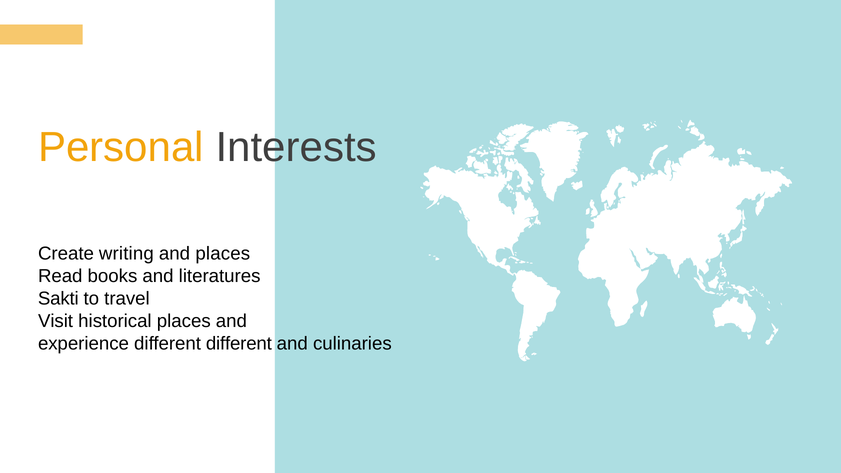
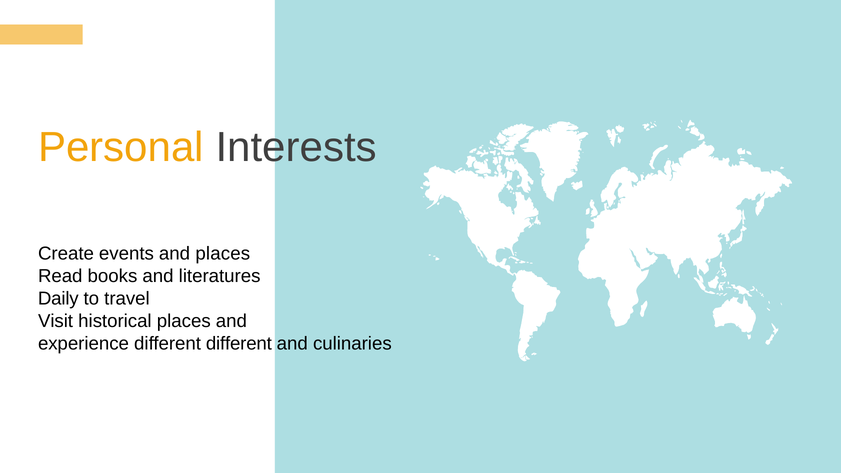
writing: writing -> events (126, 254)
Sakti: Sakti -> Daily (58, 299)
